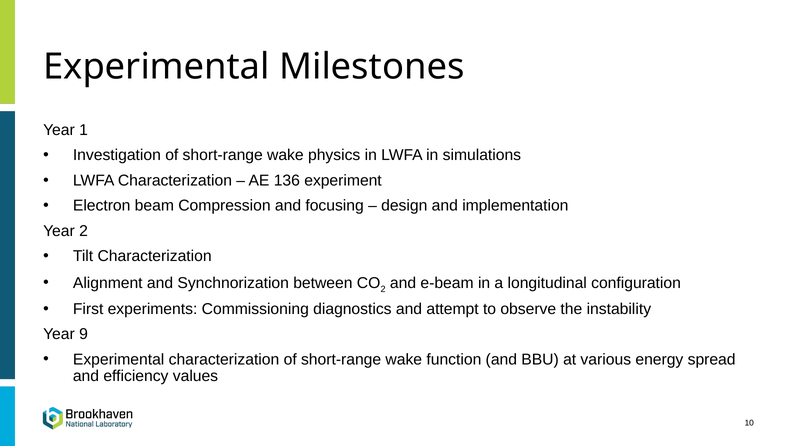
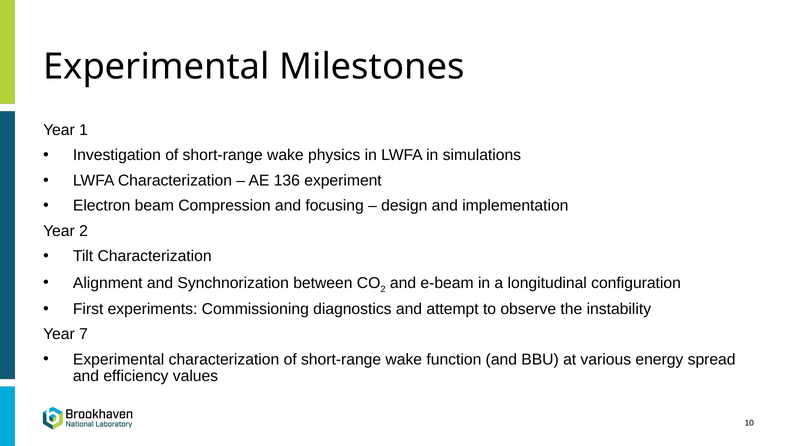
9: 9 -> 7 (84, 335)
